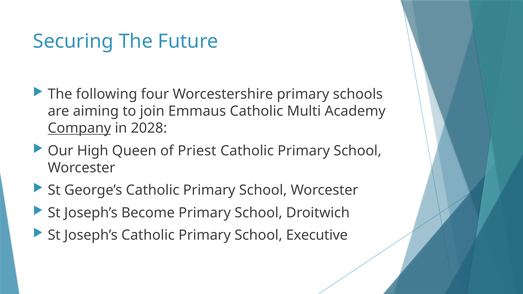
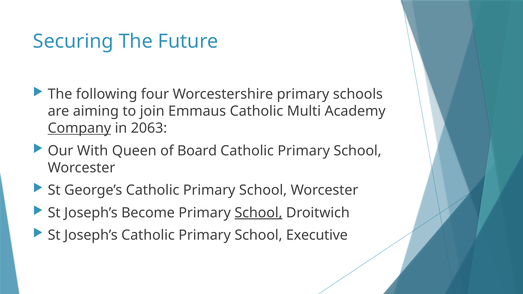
2028: 2028 -> 2063 (149, 128)
High: High -> With (93, 151)
Priest: Priest -> Board (197, 151)
School underline: none -> present (258, 213)
